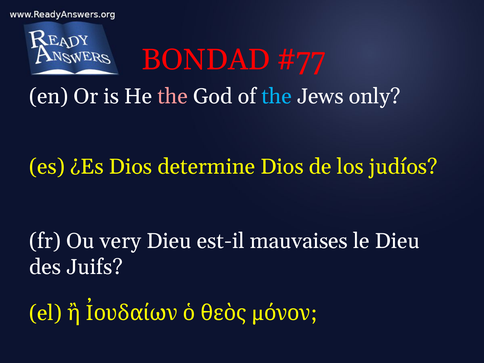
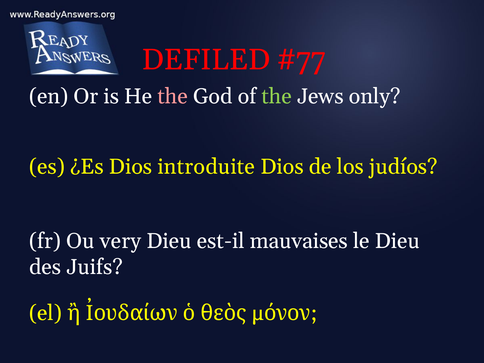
BONDAD: BONDAD -> DEFILED (206, 60)
the colour: light blue -> light green (277, 96)
determine: determine -> introduite (206, 167)
